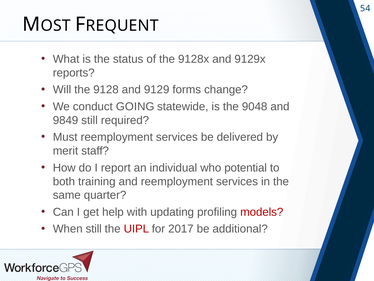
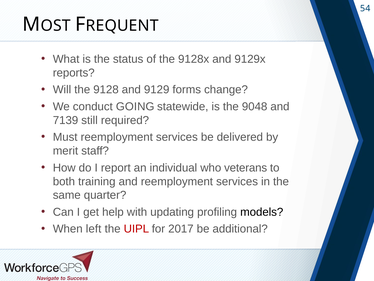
9849: 9849 -> 7139 (66, 120)
potential: potential -> veterans (246, 167)
models colour: red -> black (262, 212)
When still: still -> left (94, 229)
